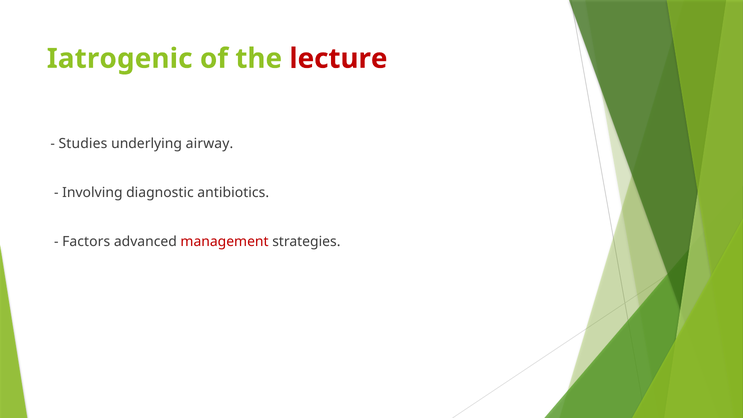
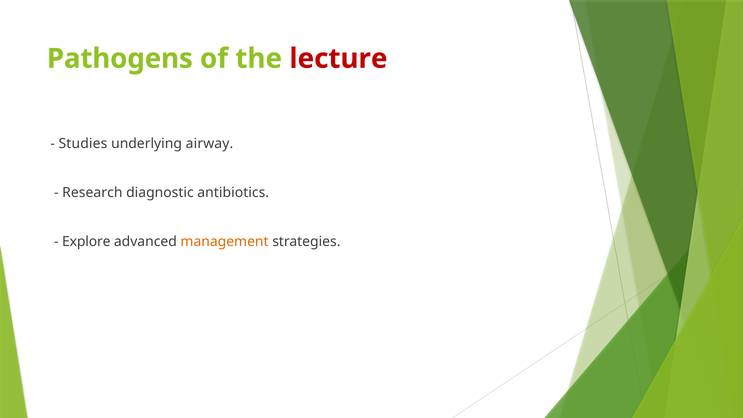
Iatrogenic: Iatrogenic -> Pathogens (120, 59)
Involving: Involving -> Research (92, 193)
Factors: Factors -> Explore (86, 242)
management colour: red -> orange (225, 242)
